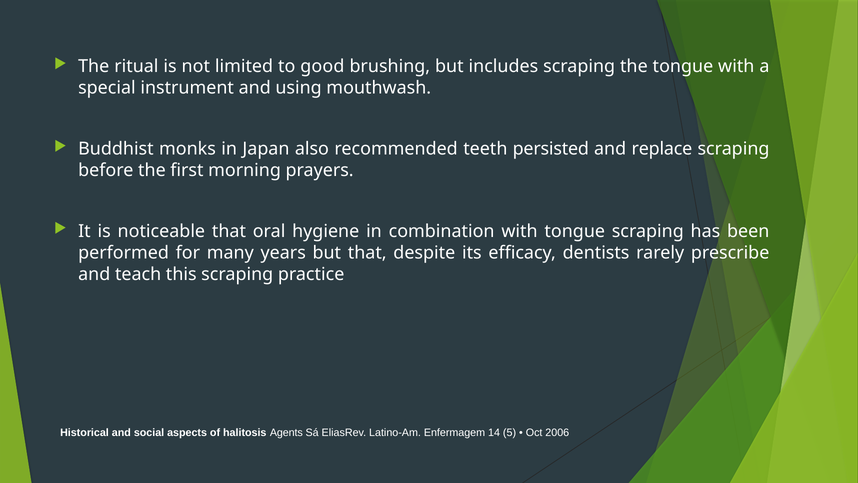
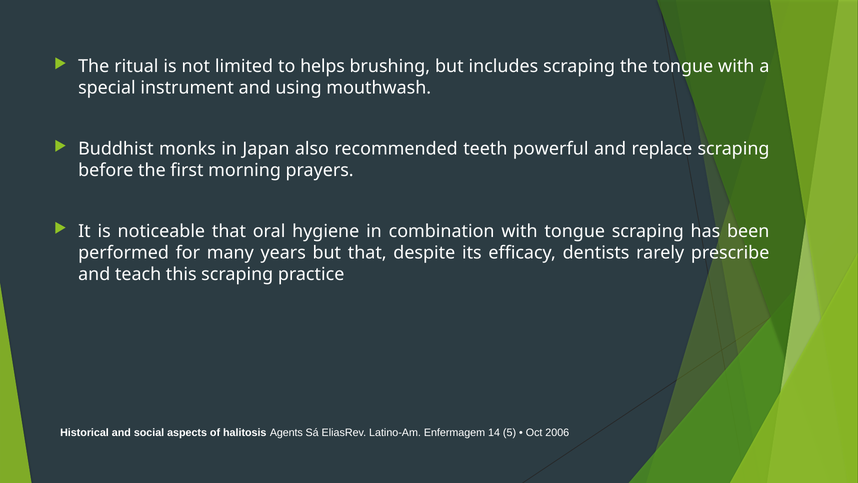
good: good -> helps (323, 66)
persisted: persisted -> powerful (551, 149)
